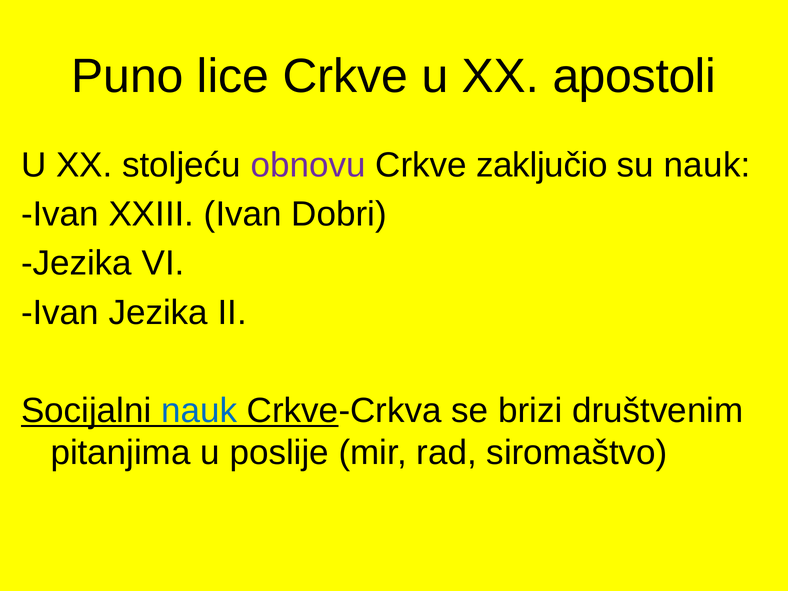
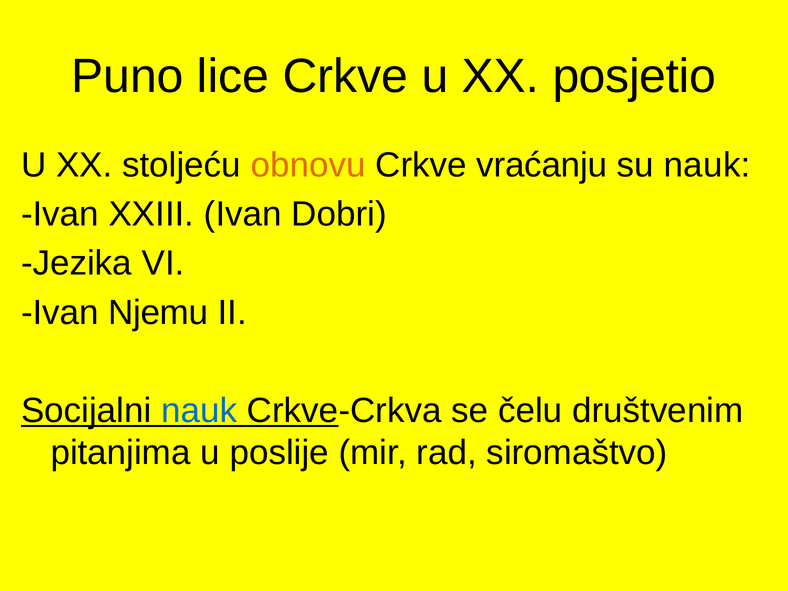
apostoli: apostoli -> posjetio (634, 76)
obnovu colour: purple -> orange (308, 165)
zaključio: zaključio -> vraćanju (542, 165)
Ivan Jezika: Jezika -> Njemu (158, 312)
brizi: brizi -> čelu (530, 411)
